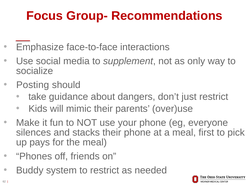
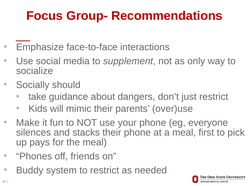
Posting: Posting -> Socially (33, 85)
